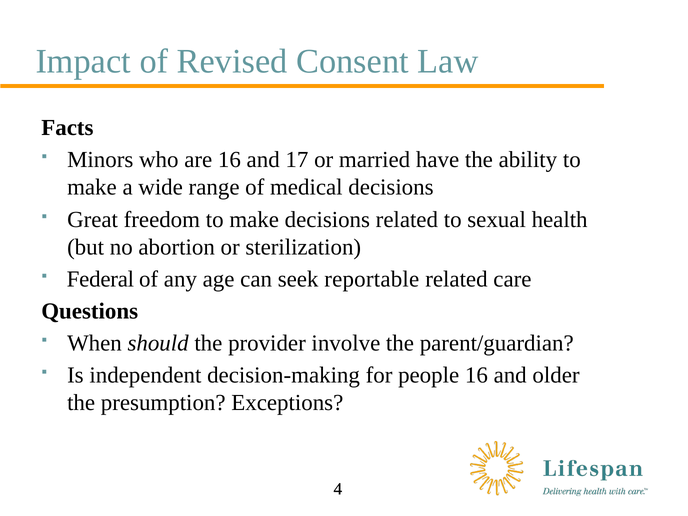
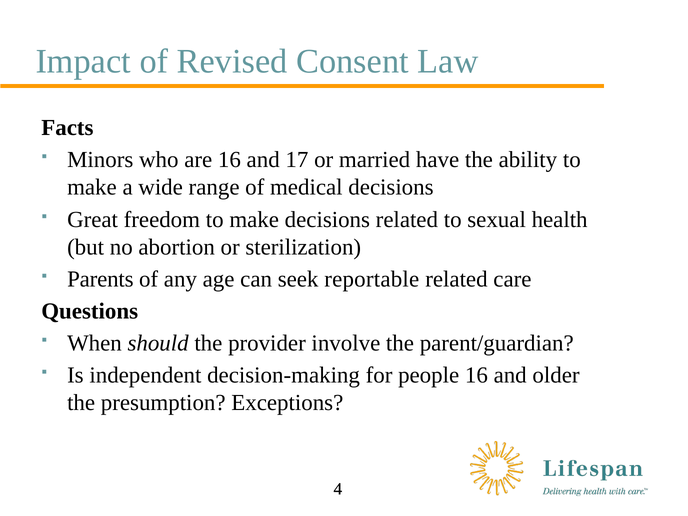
Federal: Federal -> Parents (100, 279)
